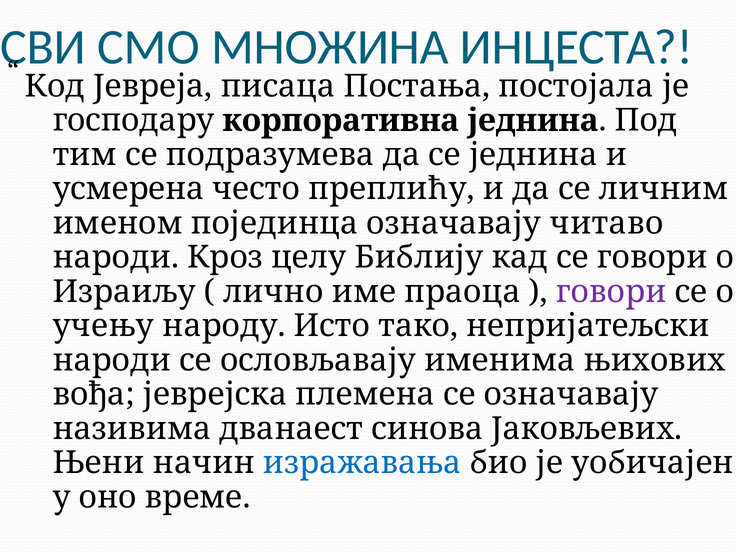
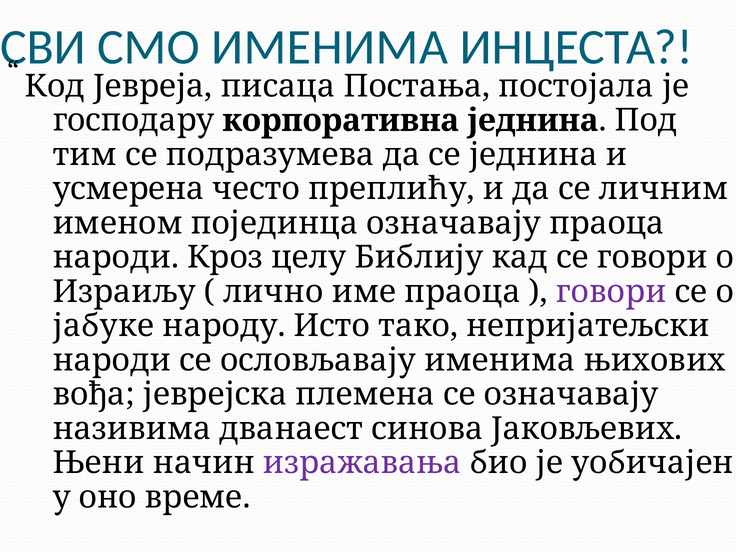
СМО МНОЖИНА: МНОЖИНА -> ИМЕНИМА (330, 47)
означавају читаво: читаво -> праоца (607, 223)
учењу: учењу -> јабуке (103, 326)
изражавања colour: blue -> purple (362, 463)
